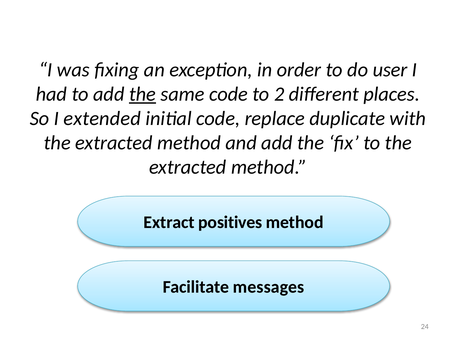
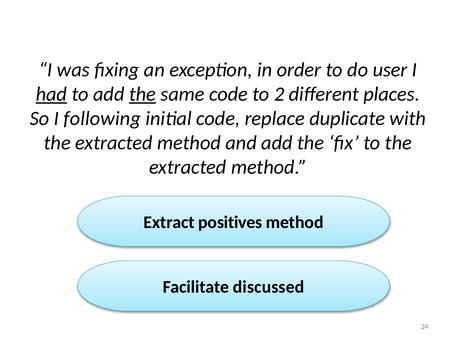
had underline: none -> present (51, 94)
extended: extended -> following (102, 119)
messages: messages -> discussed (269, 287)
